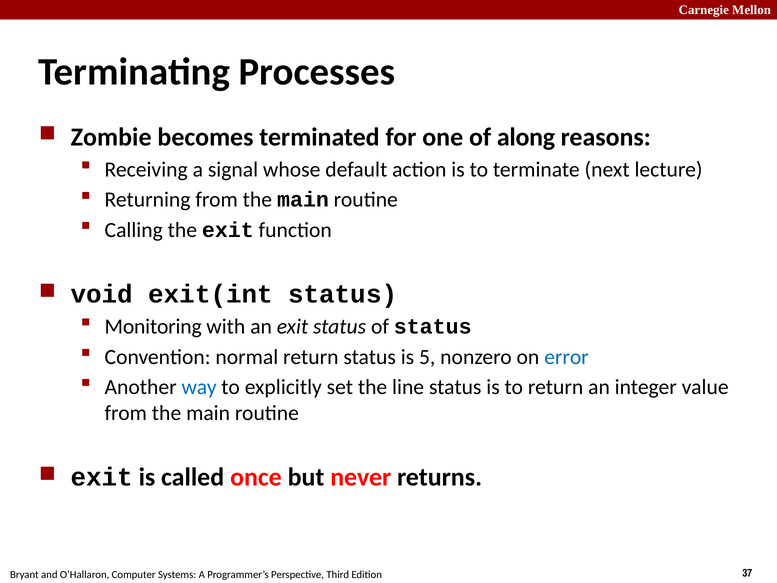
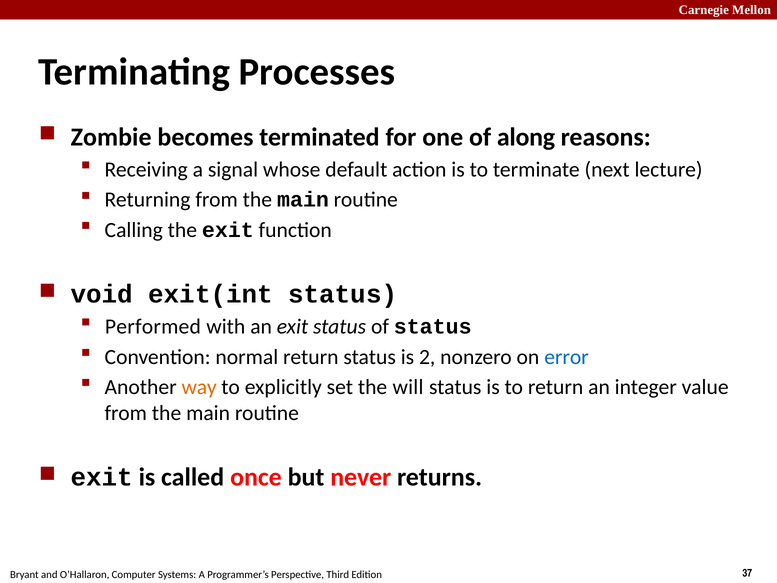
Monitoring: Monitoring -> Performed (153, 327)
5: 5 -> 2 (427, 357)
way colour: blue -> orange (199, 387)
line: line -> will (408, 387)
